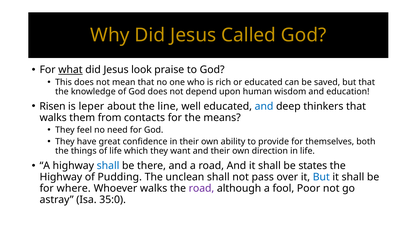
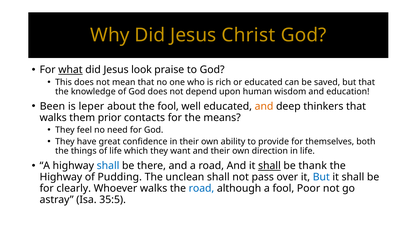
Called: Called -> Christ (248, 35)
Risen: Risen -> Been (52, 106)
the line: line -> fool (168, 106)
and colour: blue -> orange (264, 106)
from: from -> prior (110, 117)
shall underline: none -> present (269, 165)
states: states -> thank (313, 165)
where: where -> clearly (74, 188)
road colour: purple -> blue (201, 188)
35:0: 35:0 -> 35:5 (113, 199)
